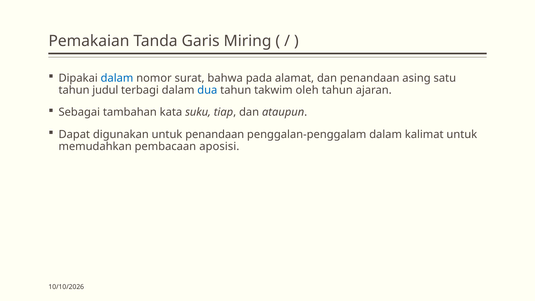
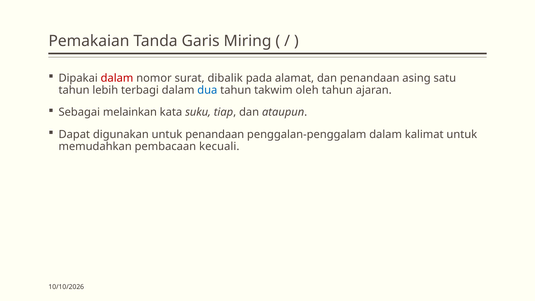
dalam colour: blue -> red (117, 78)
bahwa: bahwa -> dibalik (225, 78)
judul: judul -> lebih (105, 90)
tambahan: tambahan -> melainkan (130, 112)
aposisi: aposisi -> kecuali (219, 146)
